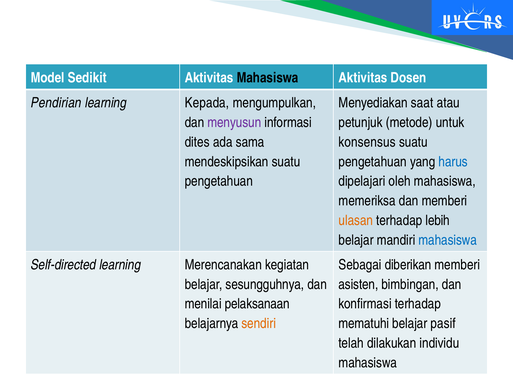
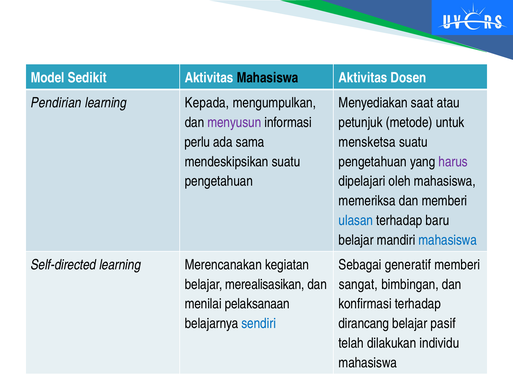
dites: dites -> perlu (197, 142)
konsensus: konsensus -> mensketsa (367, 142)
harus colour: blue -> purple (453, 162)
ulasan colour: orange -> blue (356, 220)
lebih: lebih -> baru (438, 220)
diberikan: diberikan -> generatif (408, 265)
sesungguhnya: sesungguhnya -> merealisasikan (265, 284)
asisten: asisten -> sangat (358, 284)
sendiri colour: orange -> blue (259, 323)
mematuhi: mematuhi -> dirancang (364, 323)
